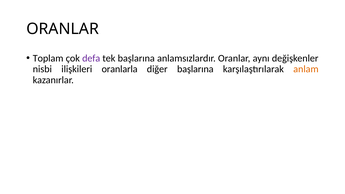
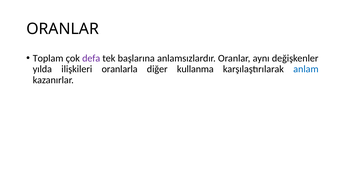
nisbi: nisbi -> yılda (42, 69)
diğer başlarına: başlarına -> kullanma (195, 69)
anlam colour: orange -> blue (306, 69)
